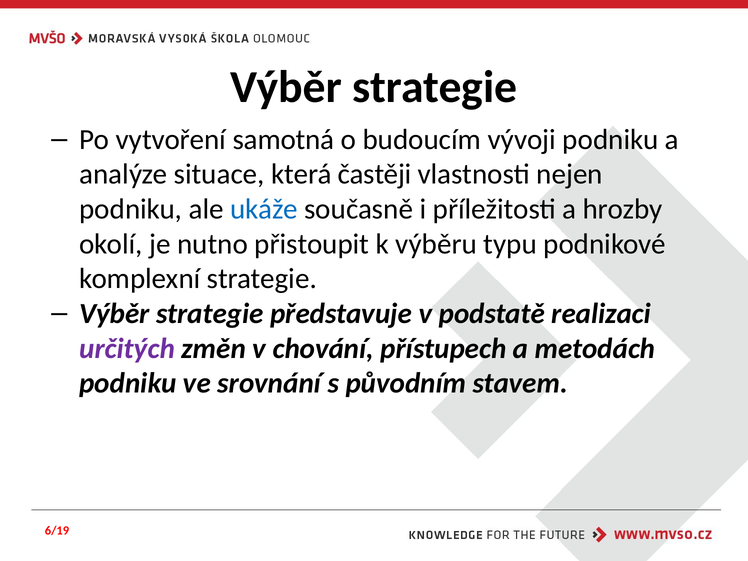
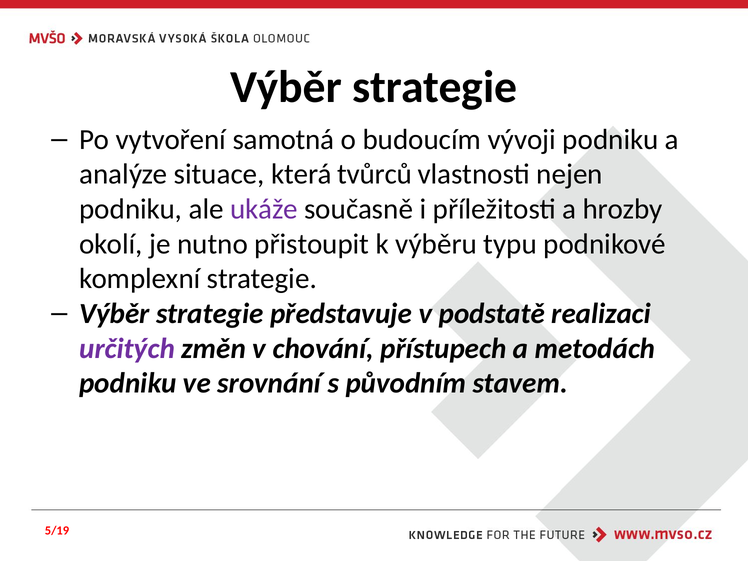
častěji: častěji -> tvůrců (375, 174)
ukáže colour: blue -> purple (264, 209)
6/19: 6/19 -> 5/19 (57, 531)
